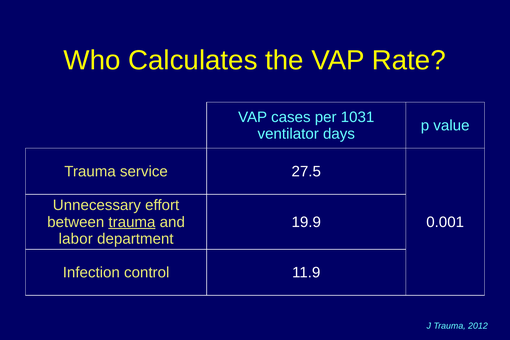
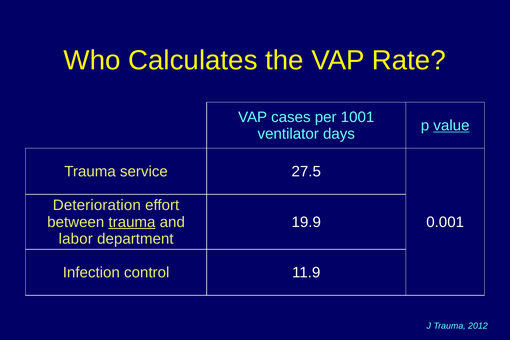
1031: 1031 -> 1001 (358, 117)
value underline: none -> present (451, 125)
Unnecessary: Unnecessary -> Deterioration (97, 205)
